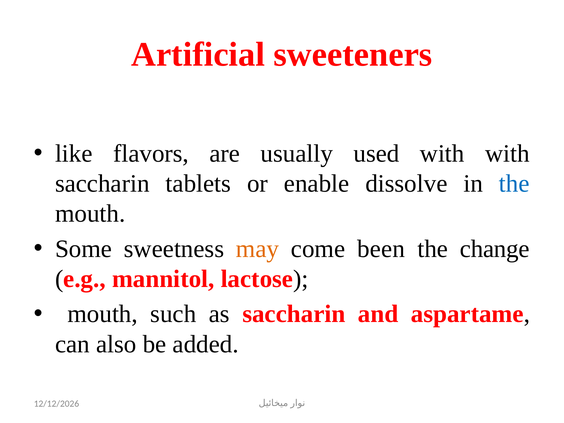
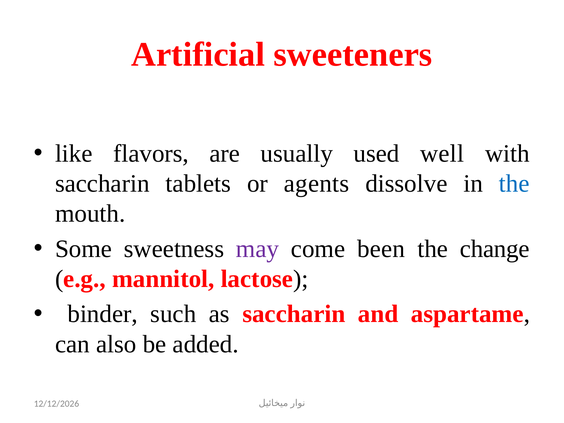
used with: with -> well (442, 153)
enable: enable -> agents (317, 184)
may colour: orange -> purple (258, 249)
mouth: mouth -> binder (103, 314)
